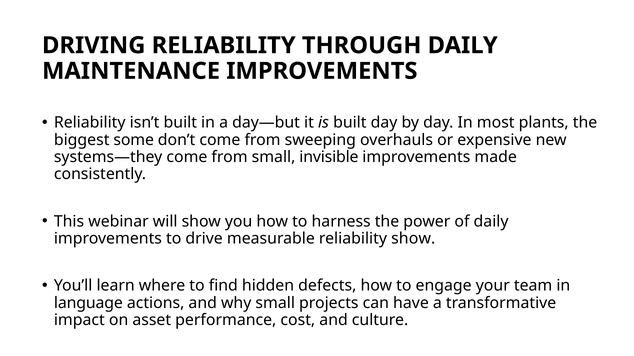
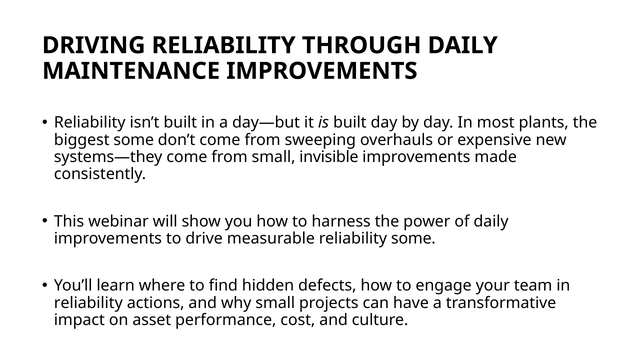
reliability show: show -> some (413, 239)
language: language -> reliability (88, 303)
